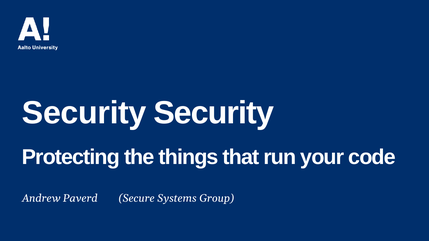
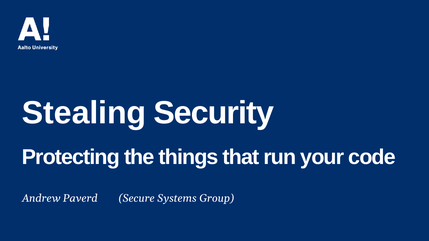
Security: Security -> Stealing (84, 113)
